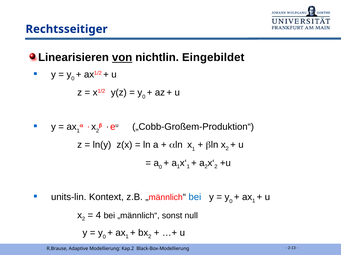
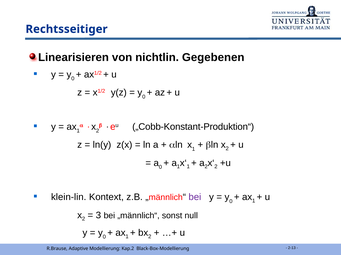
von underline: present -> none (122, 58)
Eingebildet: Eingebildet -> Gegebenen (213, 58)
„Cobb-Großem-Produktion“: „Cobb-Großem-Produktion“ -> „Cobb-Konstant-Produktion“ (193, 127)
units-lin: units-lin -> klein-lin (69, 198)
bei colour: blue -> purple (195, 198)
4: 4 -> 3 (98, 216)
